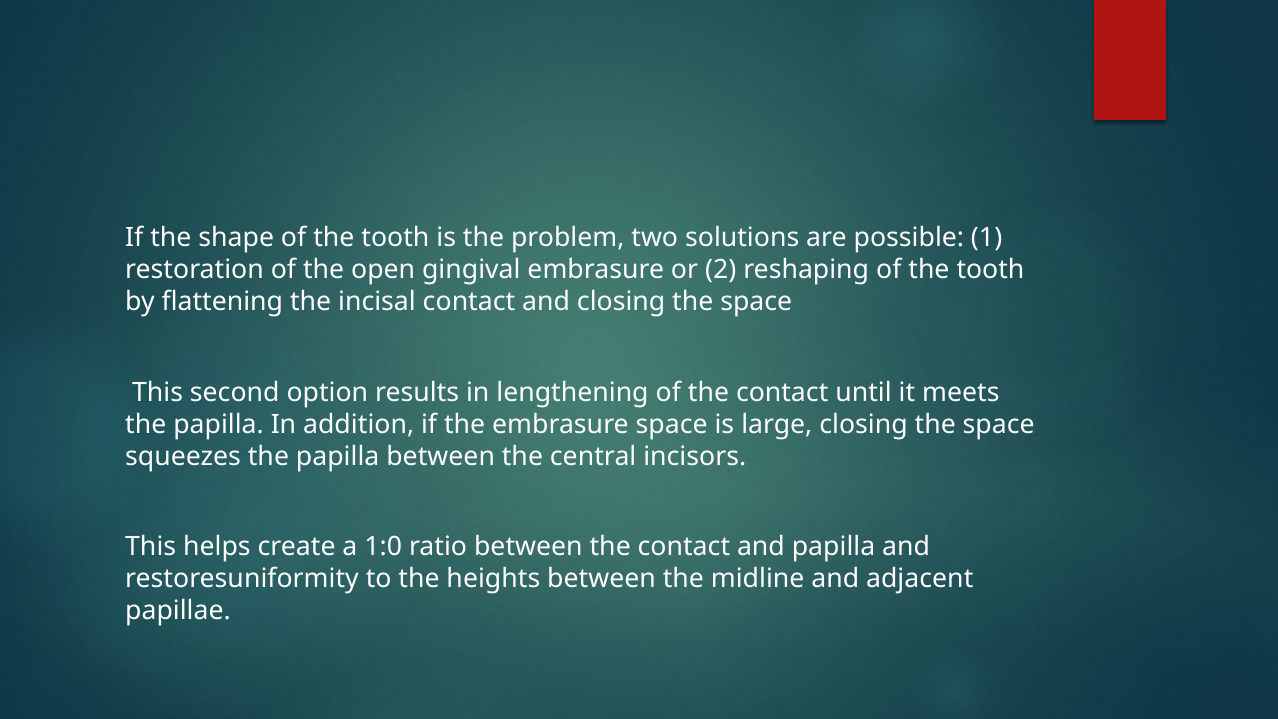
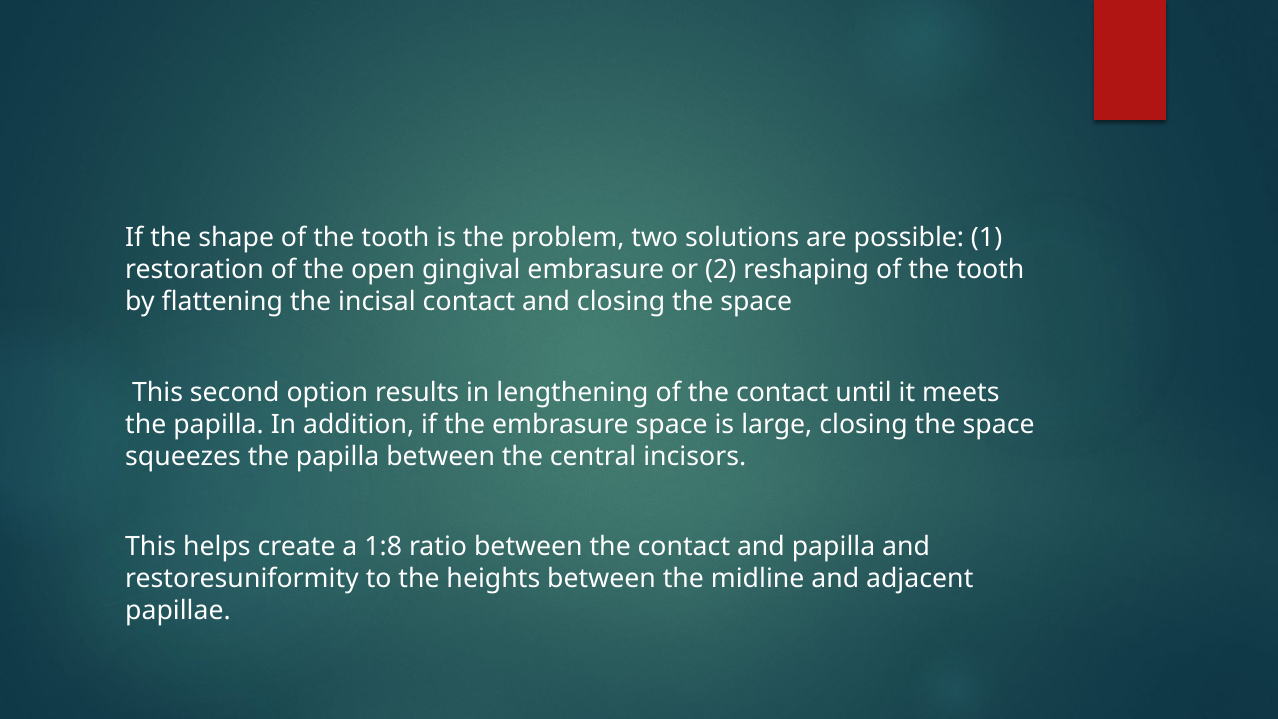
1:0: 1:0 -> 1:8 (383, 547)
